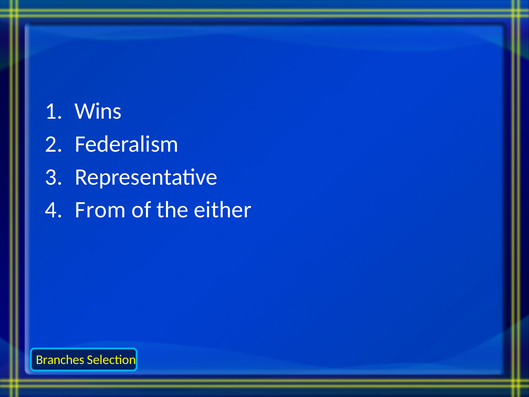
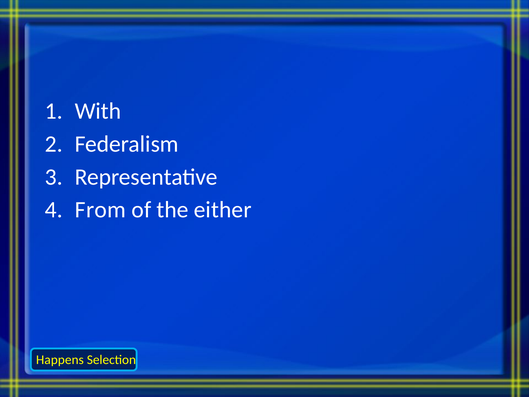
Wins: Wins -> With (98, 111)
Branches: Branches -> Happens (60, 360)
